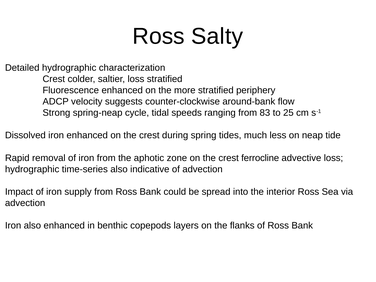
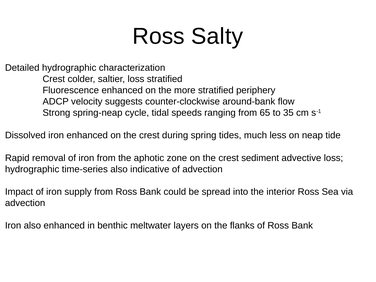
83: 83 -> 65 (265, 113)
25: 25 -> 35 (288, 113)
ferrocline: ferrocline -> sediment (260, 158)
copepods: copepods -> meltwater (151, 226)
